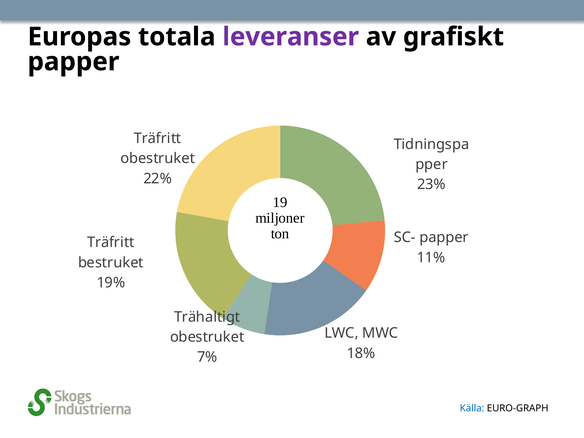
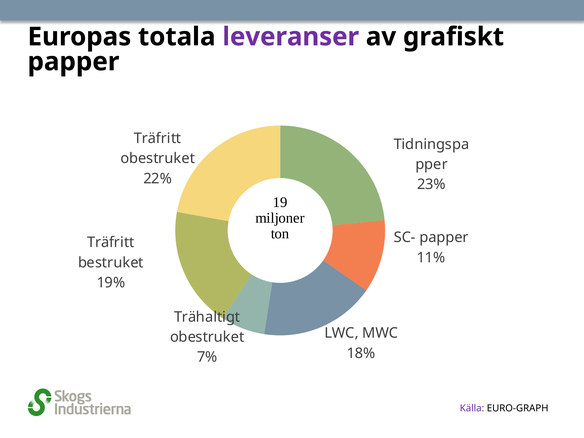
Källa colour: blue -> purple (472, 408)
